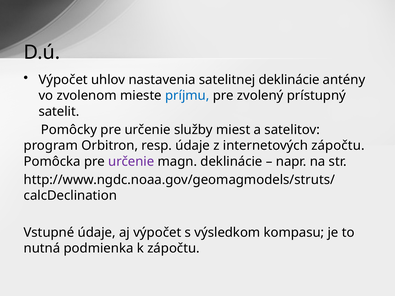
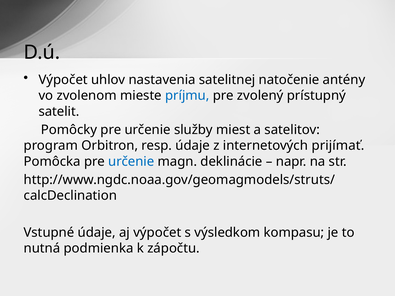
satelitnej deklinácie: deklinácie -> natočenie (289, 80)
internetových zápočtu: zápočtu -> prijímať (338, 146)
určenie colour: purple -> blue (131, 162)
